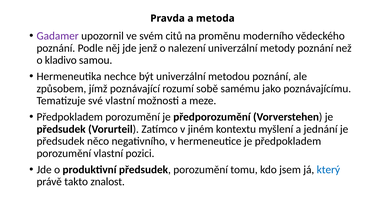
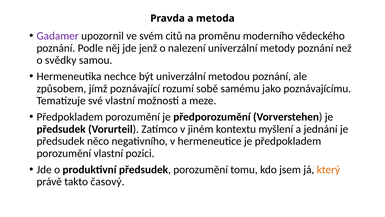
kladivo: kladivo -> svědky (61, 60)
který colour: blue -> orange (328, 169)
znalost: znalost -> časový (108, 181)
